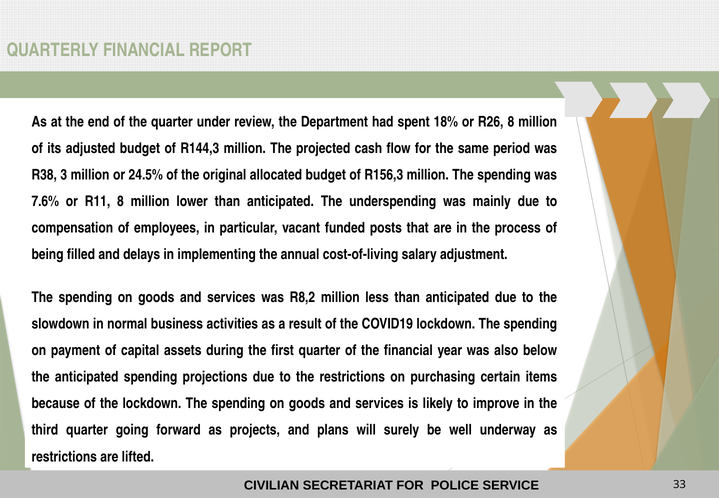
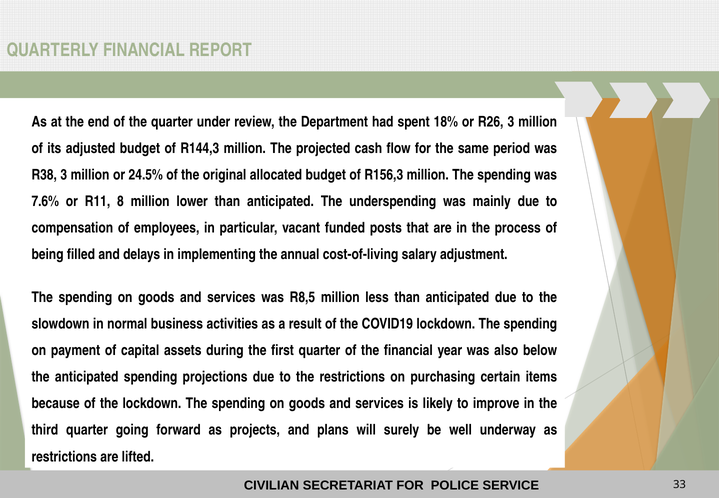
R26 8: 8 -> 3 (511, 122)
R8,2: R8,2 -> R8,5 (302, 297)
